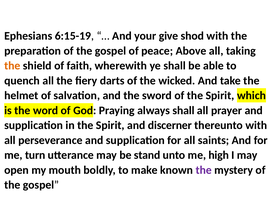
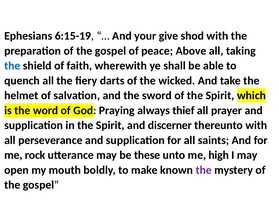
the colour: orange -> blue (12, 66)
always shall: shall -> thief (184, 111)
turn: turn -> rock (35, 155)
stand: stand -> these (147, 155)
